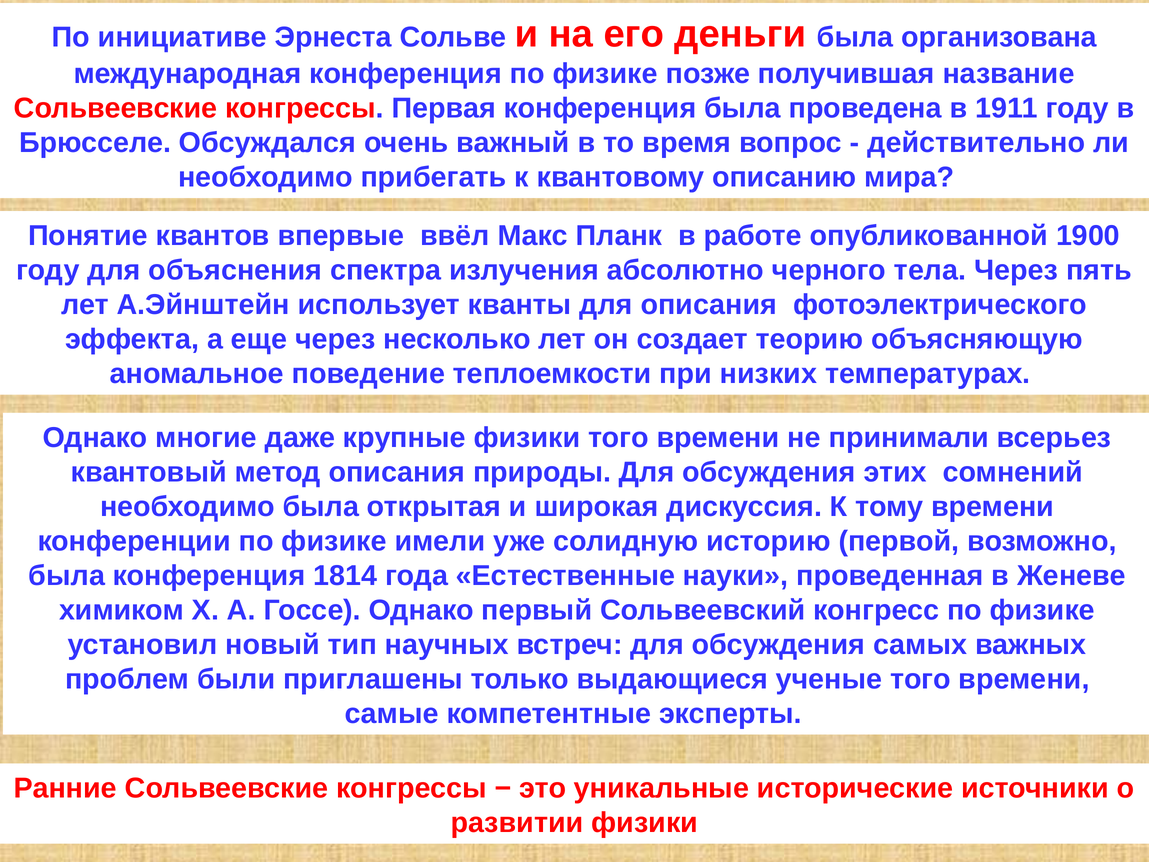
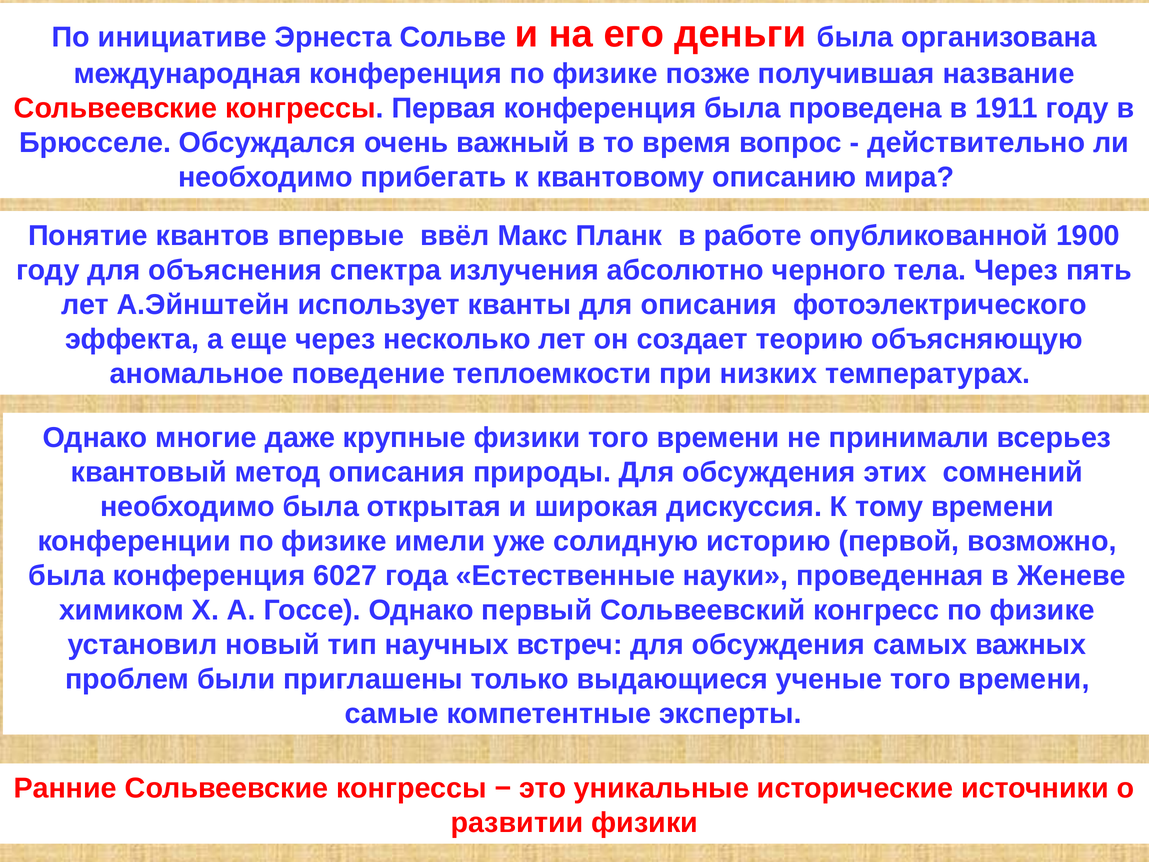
1814: 1814 -> 6027 (345, 575)
